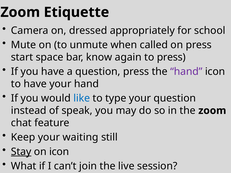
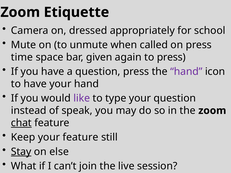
start: start -> time (22, 57)
know: know -> given (99, 57)
like colour: blue -> purple (82, 98)
chat underline: none -> present (21, 123)
your waiting: waiting -> feature (80, 137)
on icon: icon -> else (59, 152)
